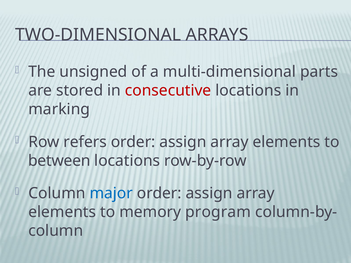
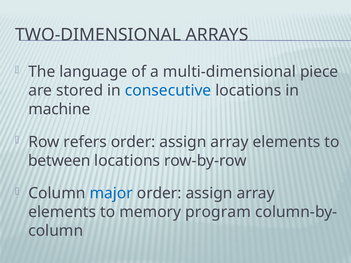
unsigned: unsigned -> language (93, 72)
parts: parts -> piece (319, 72)
consecutive colour: red -> blue (168, 91)
marking: marking -> machine (59, 109)
